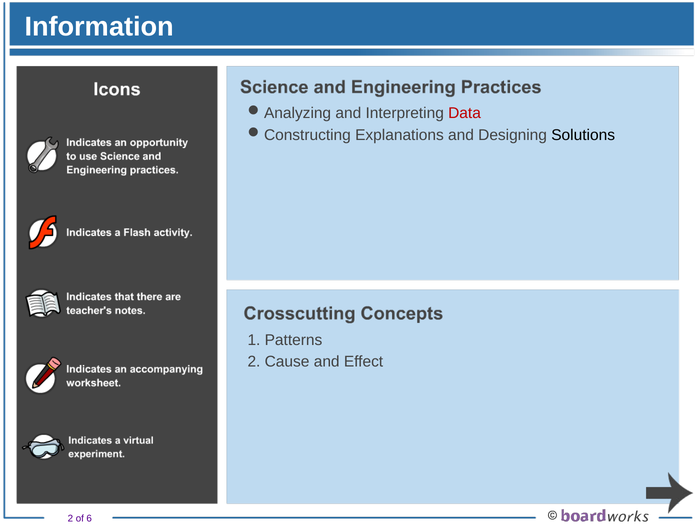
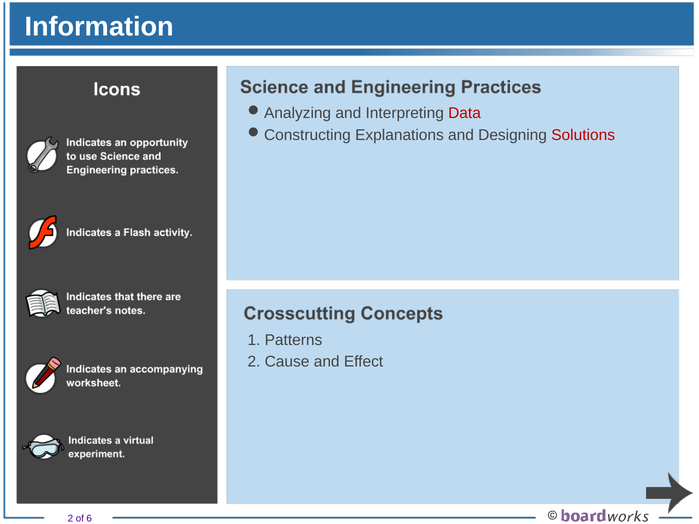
Solutions colour: black -> red (583, 135)
